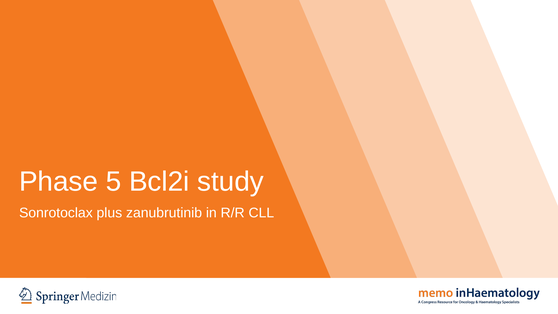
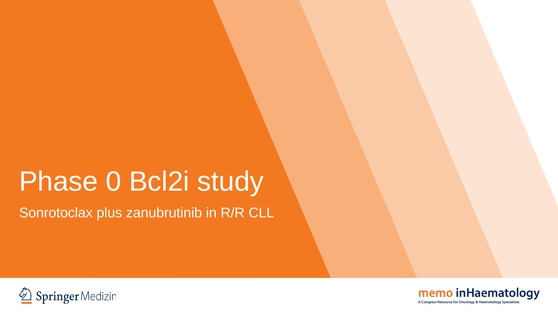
5: 5 -> 0 (114, 182)
